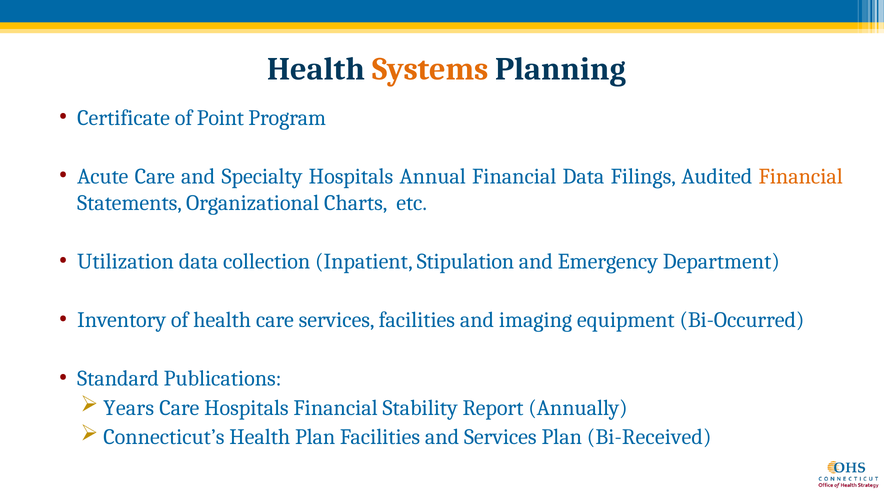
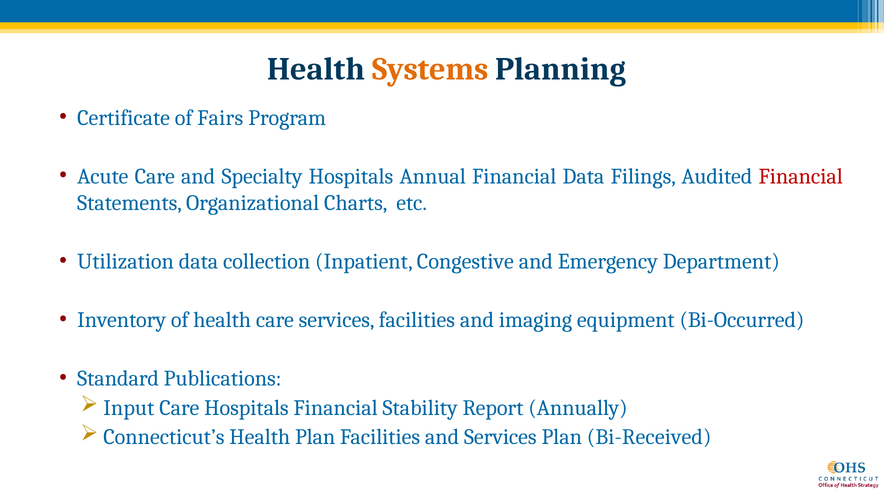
Point: Point -> Fairs (220, 118)
Financial colour: orange -> red (801, 177)
Stipulation: Stipulation -> Congestive (465, 262)
Years: Years -> Input (129, 408)
